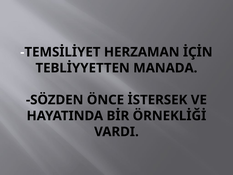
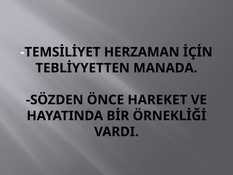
İSTERSEK: İSTERSEK -> HAREKET (157, 100)
